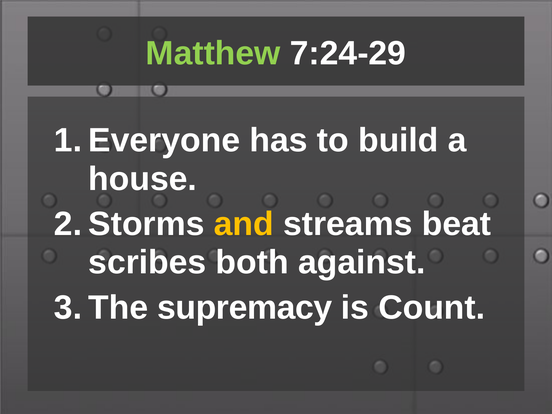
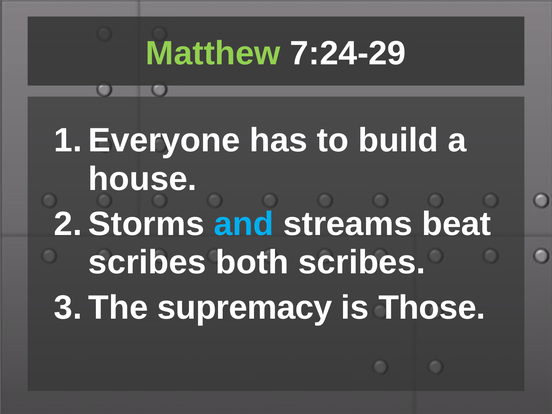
and colour: yellow -> light blue (244, 224)
both against: against -> scribes (362, 263)
Count: Count -> Those (432, 308)
